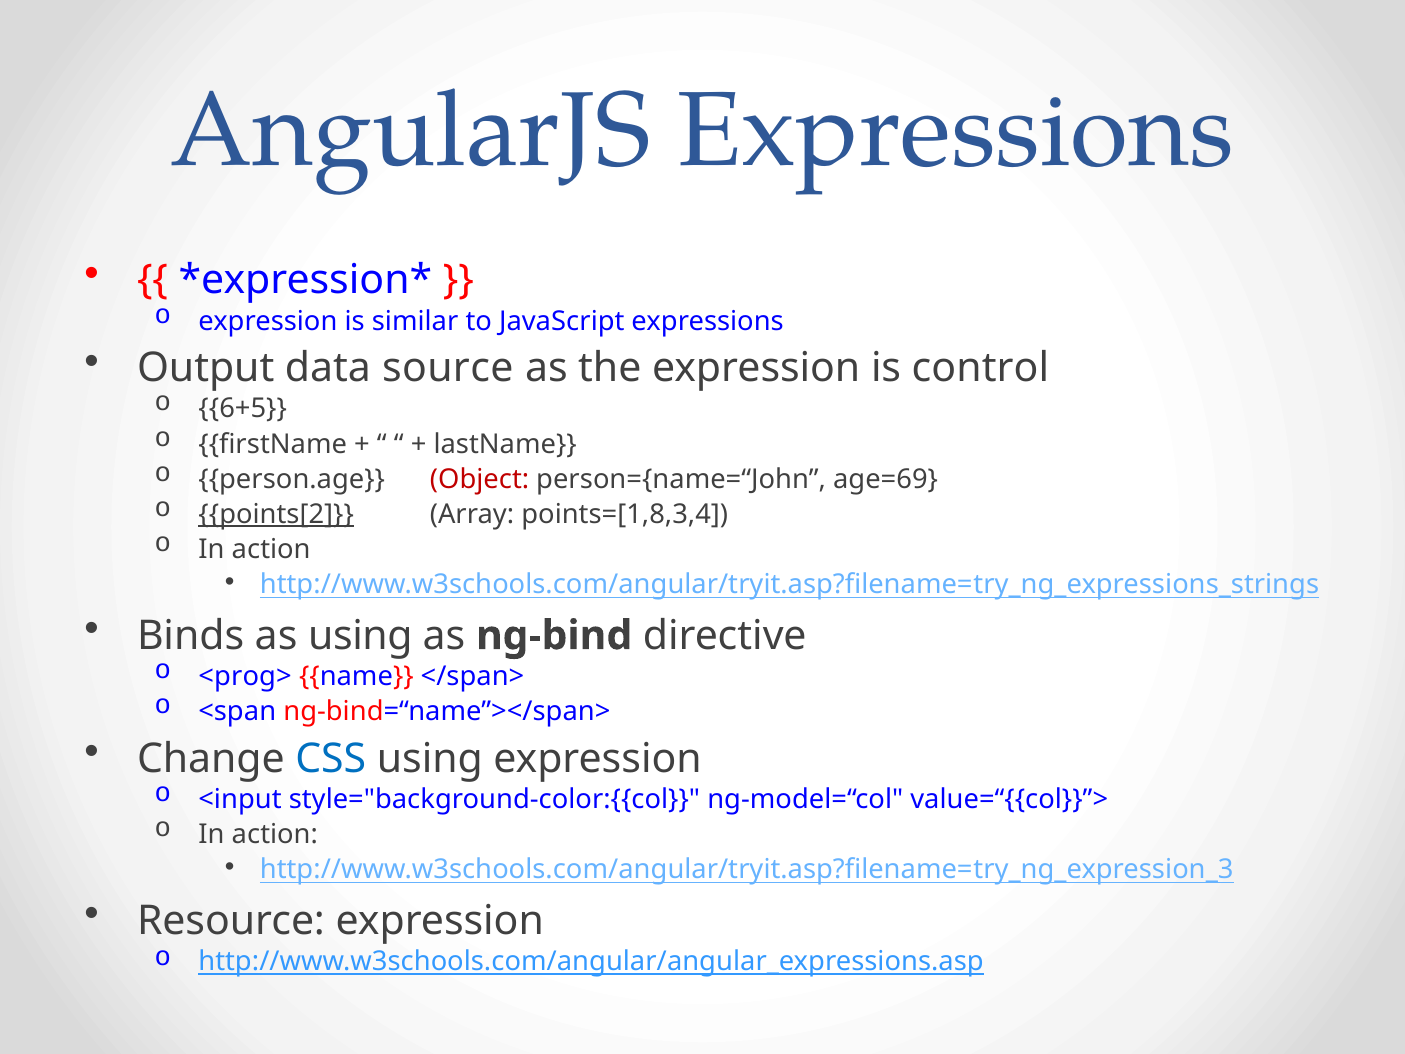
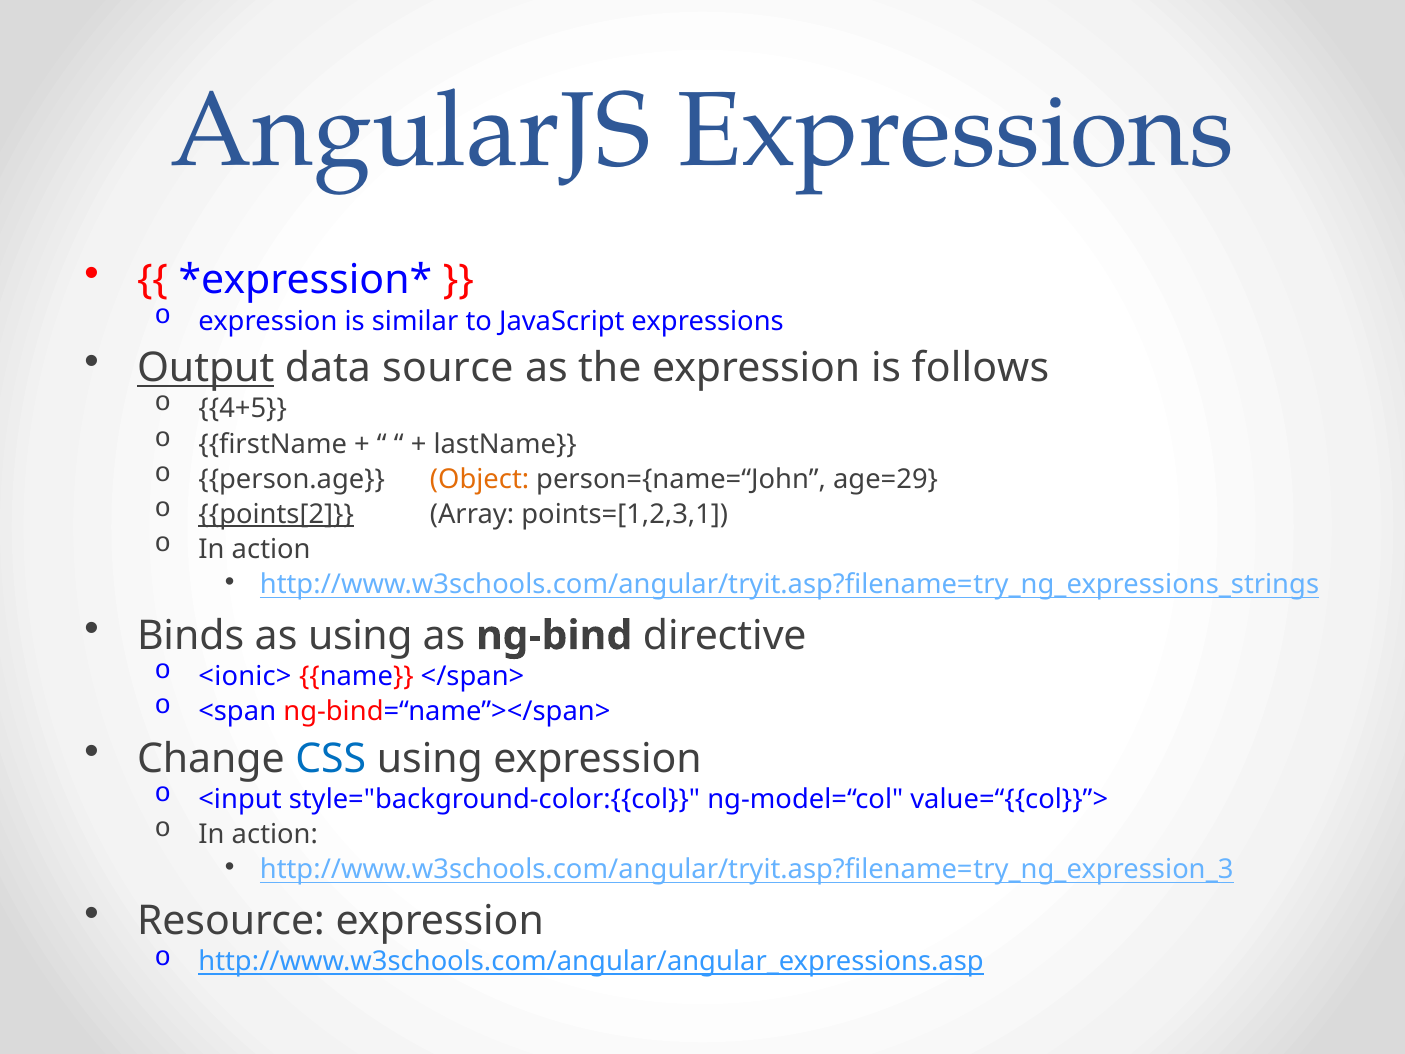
Output underline: none -> present (206, 368)
control: control -> follows (980, 368)
6+5: 6+5 -> 4+5 (243, 409)
Object colour: red -> orange (480, 479)
age=69: age=69 -> age=29 (886, 479)
points=[1,8,3,4: points=[1,8,3,4 -> points=[1,2,3,1 (625, 514)
<prog>: <prog> -> <ionic> (245, 676)
